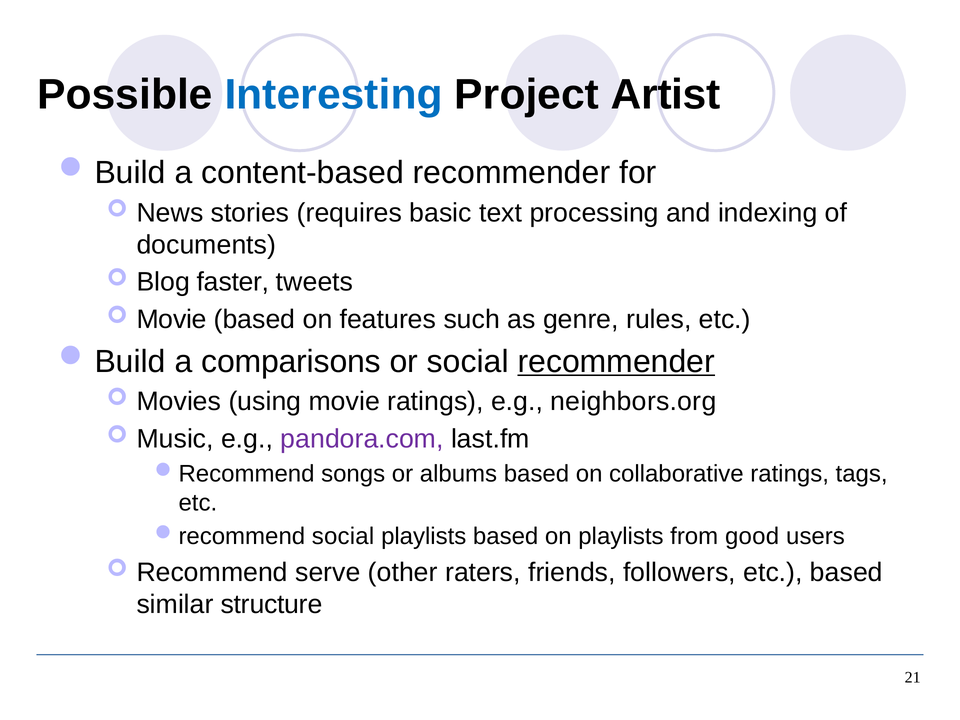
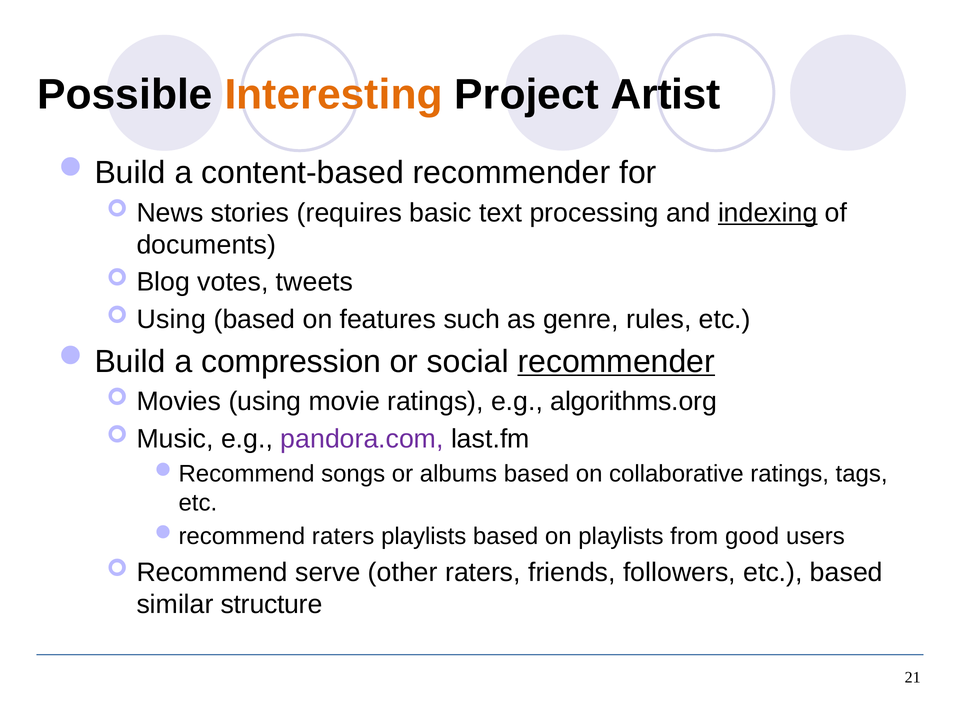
Interesting colour: blue -> orange (334, 94)
indexing underline: none -> present (768, 213)
faster: faster -> votes (233, 282)
Movie: Movie -> Using (171, 320)
comparisons: comparisons -> compression (291, 361)
neighbors.org: neighbors.org -> algorithms.org (634, 402)
social: social -> raters (343, 536)
